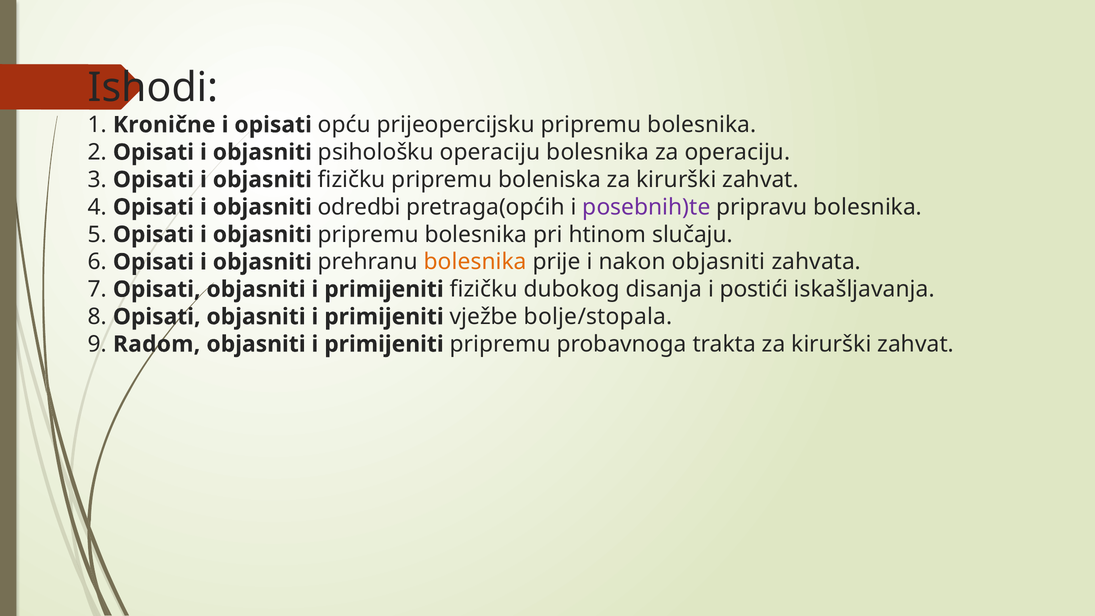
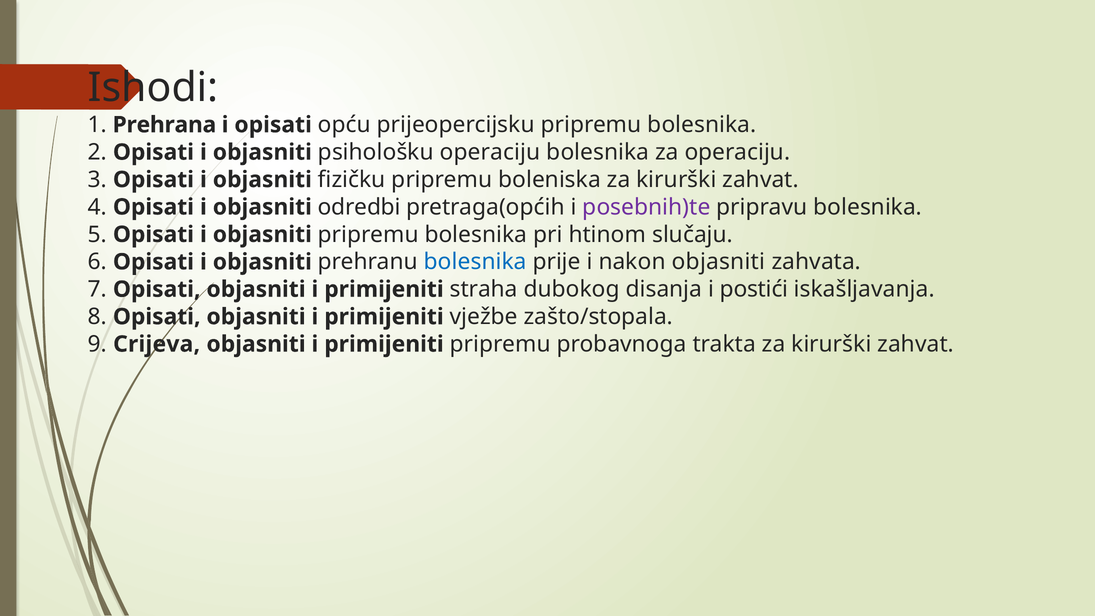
Kronične: Kronične -> Prehrana (164, 125)
bolesnika colour: orange -> blue (475, 262)
primijeniti fizičku: fizičku -> straha (484, 289)
bolje/stopala: bolje/stopala -> zašto/stopala (598, 317)
Radom: Radom -> Crijeva (157, 344)
